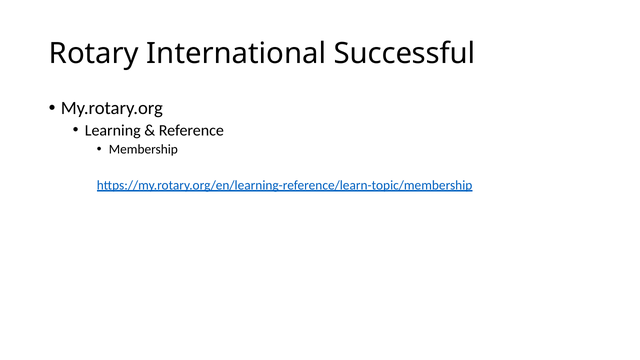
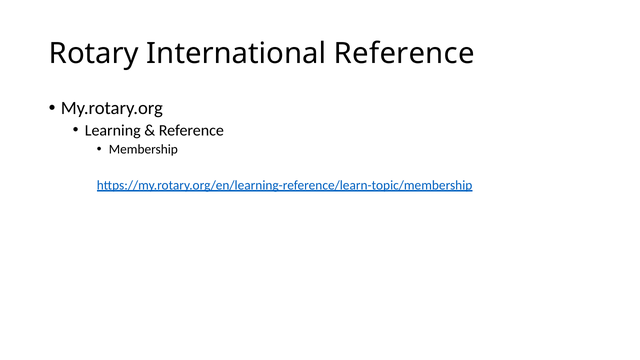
International Successful: Successful -> Reference (404, 54)
